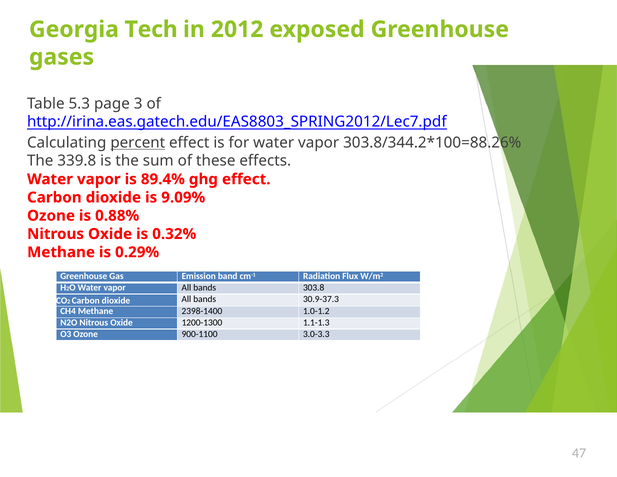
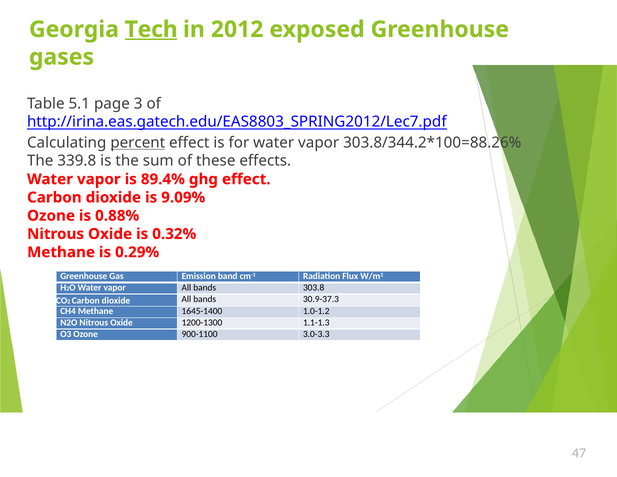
Tech underline: none -> present (151, 29)
5.3: 5.3 -> 5.1 (79, 104)
2398-1400: 2398-1400 -> 1645-1400 (202, 311)
